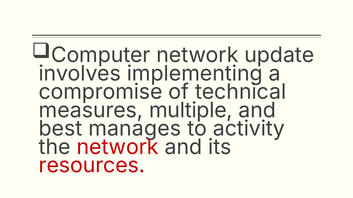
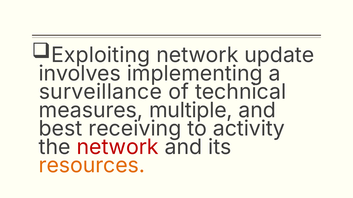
Computer: Computer -> Exploiting (101, 55)
compromise: compromise -> surveillance (100, 92)
manages: manages -> receiving (135, 129)
resources colour: red -> orange (92, 166)
